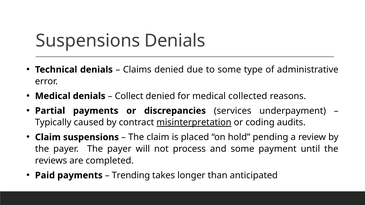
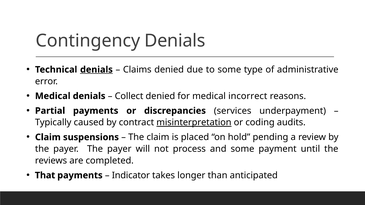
Suspensions: Suspensions -> Contingency (88, 41)
denials underline: none -> present (96, 70)
collected: collected -> incorrect (248, 96)
Paid: Paid -> That (45, 176)
Trending: Trending -> Indicator (131, 176)
